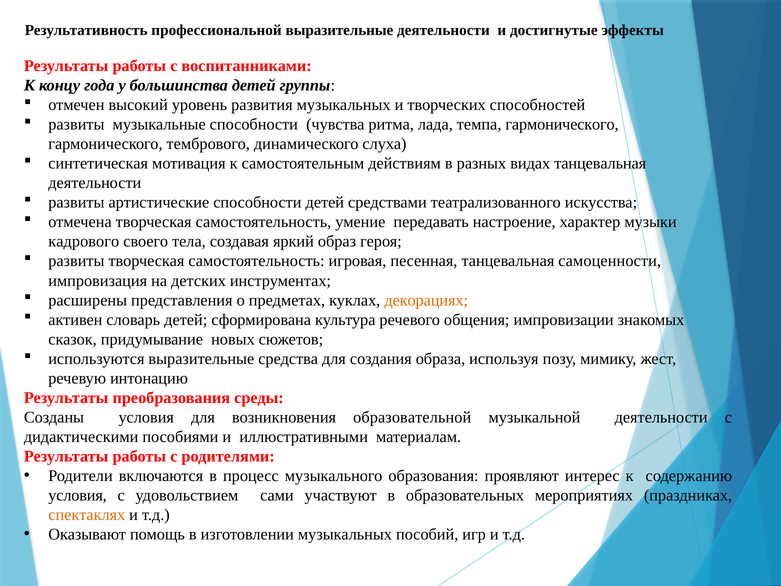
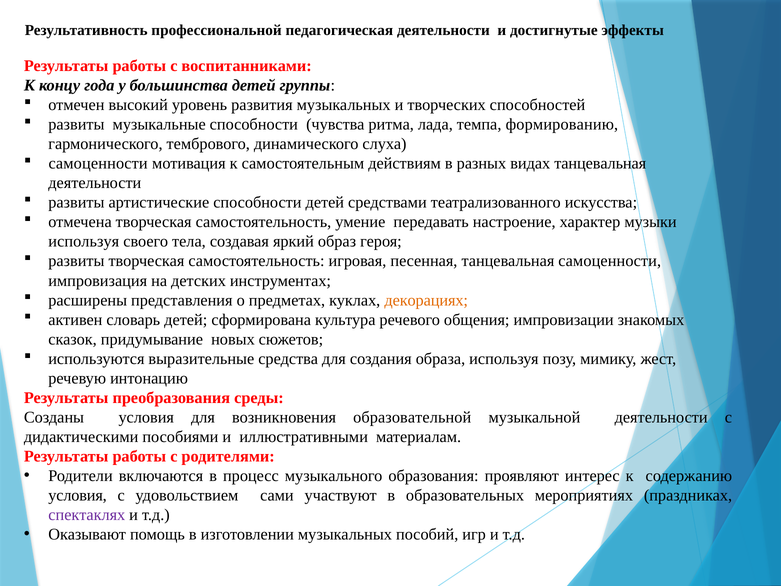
профессиональной выразительные: выразительные -> педагогическая (339, 30)
темпа гармонического: гармонического -> формированию (562, 124)
синтетическая: синтетическая -> самоценности (98, 163)
кадрового: кадрового -> используя (84, 241)
спектаклях colour: orange -> purple (87, 515)
